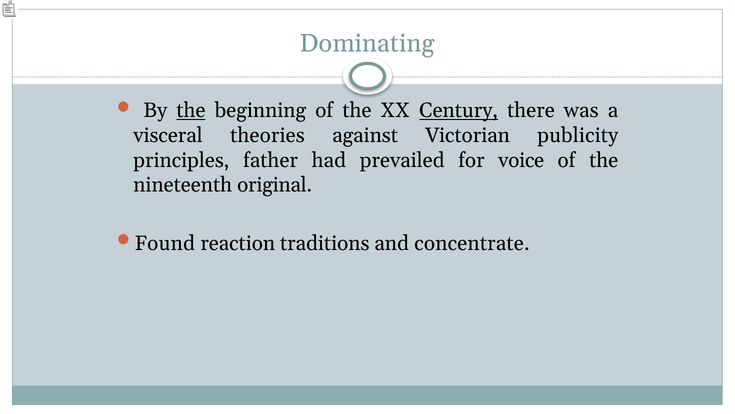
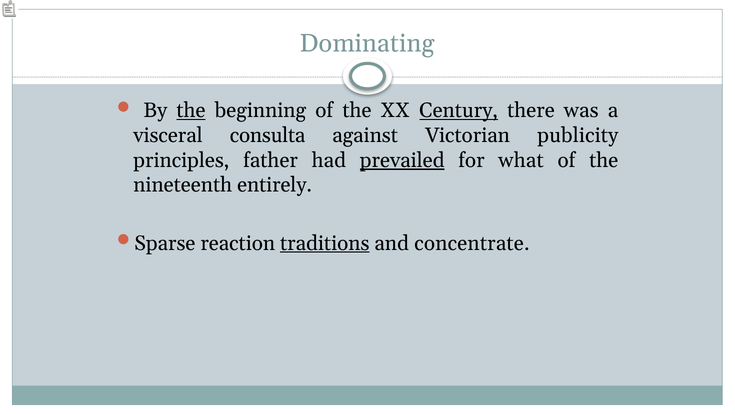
theories: theories -> consulta (268, 135)
prevailed underline: none -> present (402, 160)
voice: voice -> what (521, 160)
original: original -> entirely (275, 185)
Found: Found -> Sparse (165, 243)
traditions underline: none -> present (325, 243)
